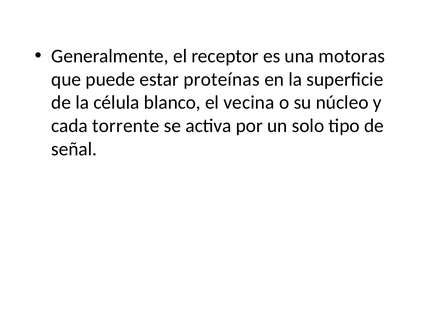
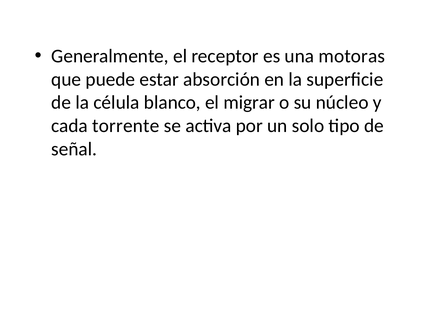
proteínas: proteínas -> absorción (222, 79)
vecina: vecina -> migrar (249, 102)
